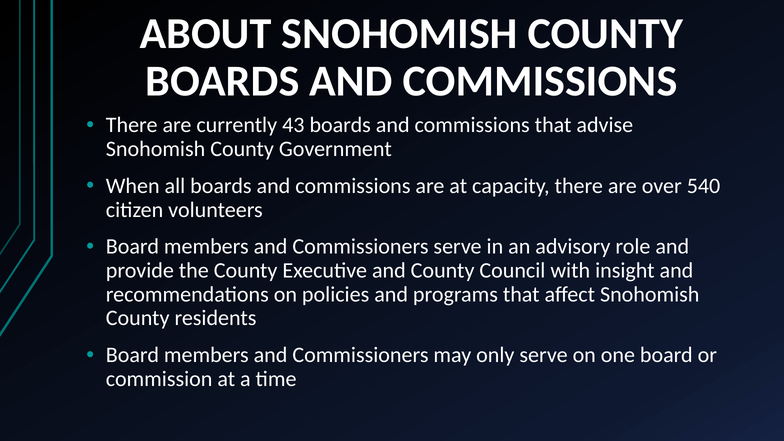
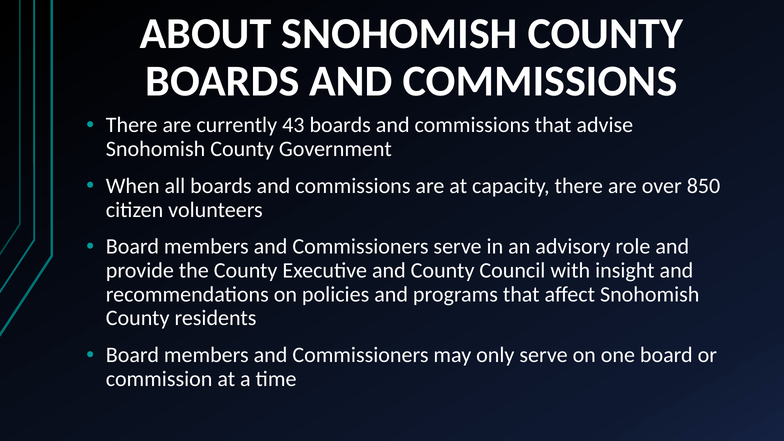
540: 540 -> 850 (704, 186)
